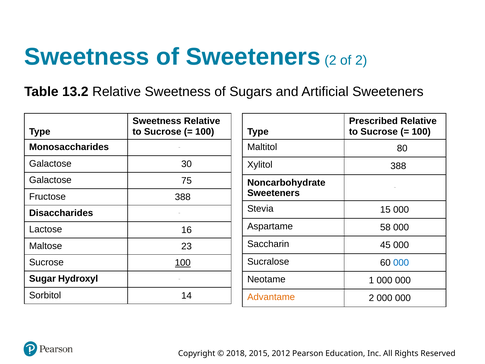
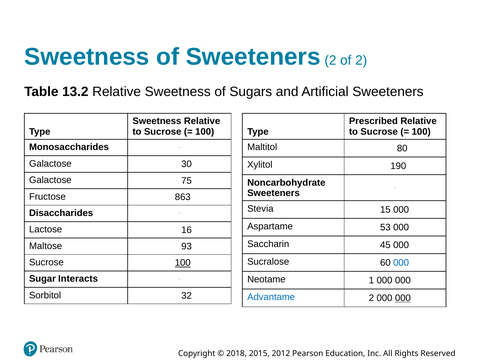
Xylitol 388: 388 -> 190 (398, 166)
Fructose 388: 388 -> 863 (183, 197)
58: 58 -> 53 (385, 227)
23: 23 -> 93 (187, 246)
Hydroxyl: Hydroxyl -> Interacts (78, 279)
14: 14 -> 32 (187, 296)
Advantame colour: orange -> blue (271, 297)
000 underline: none -> present (403, 298)
